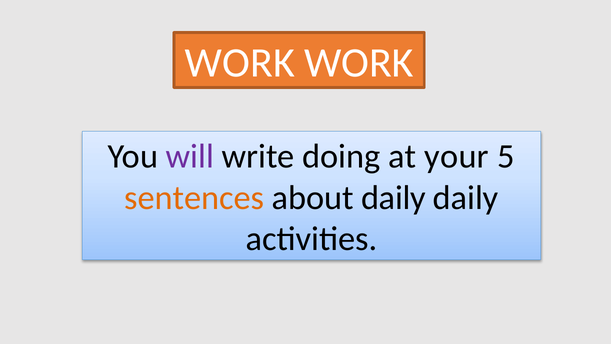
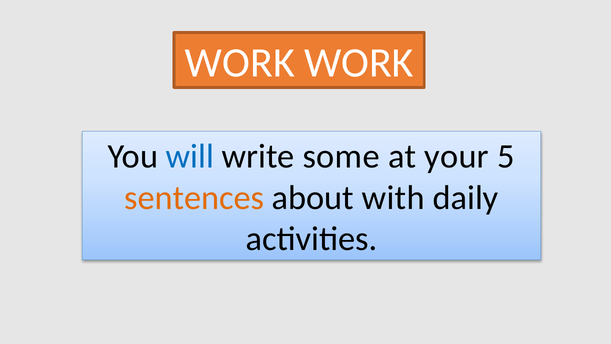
will colour: purple -> blue (190, 156)
doing: doing -> some (341, 156)
about daily: daily -> with (393, 198)
